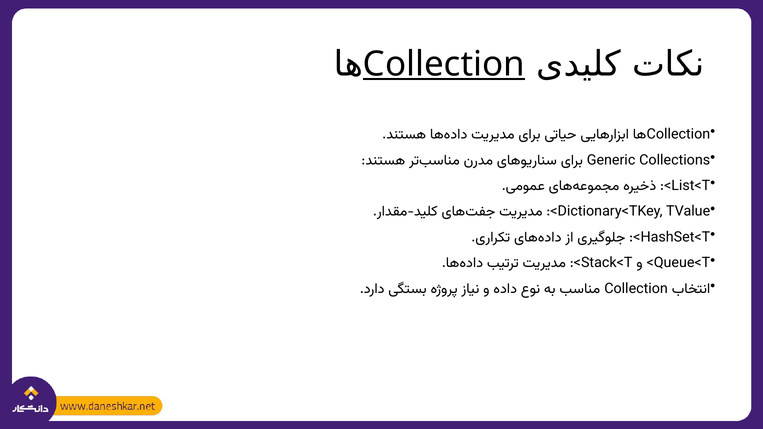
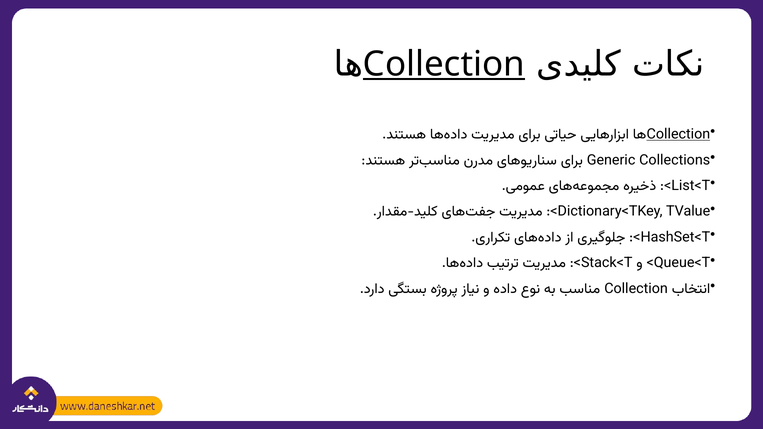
Collection underline: none -> present (678, 134)
